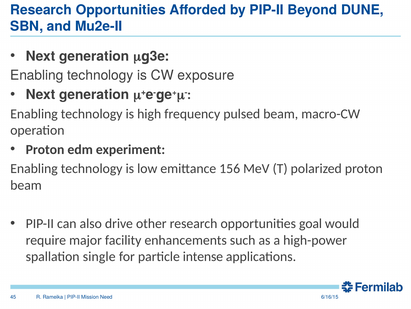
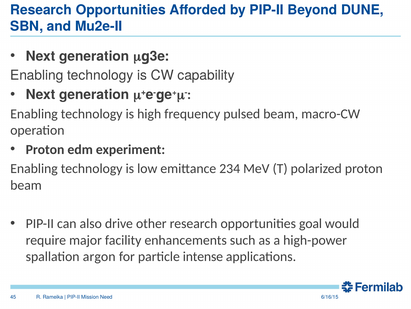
exposure: exposure -> capability (206, 75)
156: 156 -> 234 (230, 168)
single: single -> argon (99, 256)
